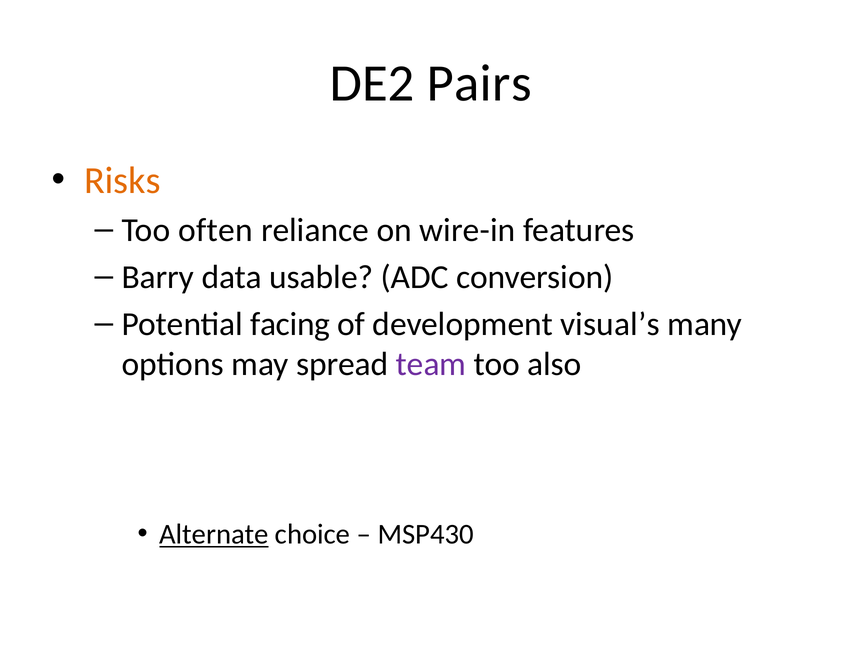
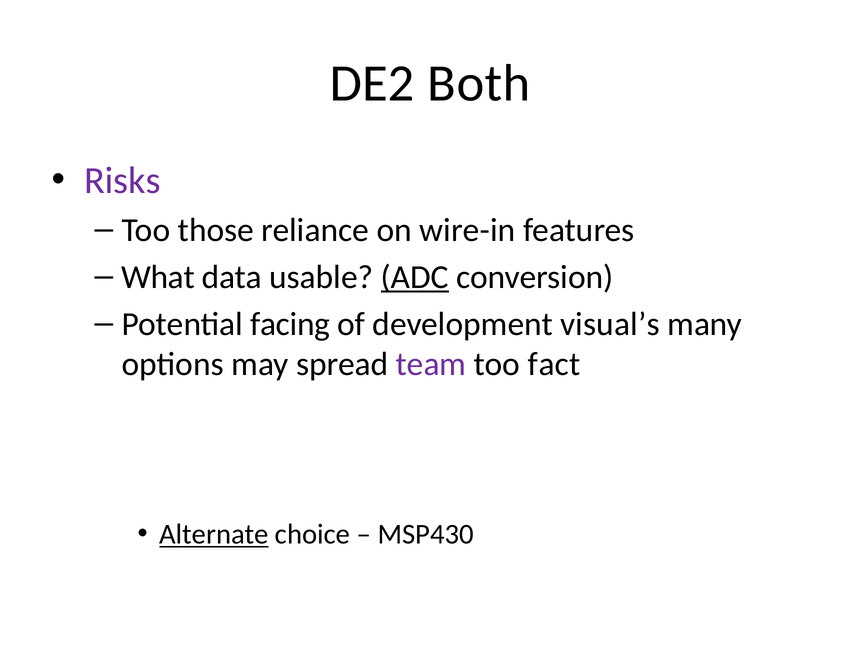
Pairs: Pairs -> Both (479, 83)
Risks colour: orange -> purple (122, 181)
often: often -> those (216, 230)
Barry: Barry -> What (158, 277)
ADC underline: none -> present (415, 277)
also: also -> fact (554, 365)
